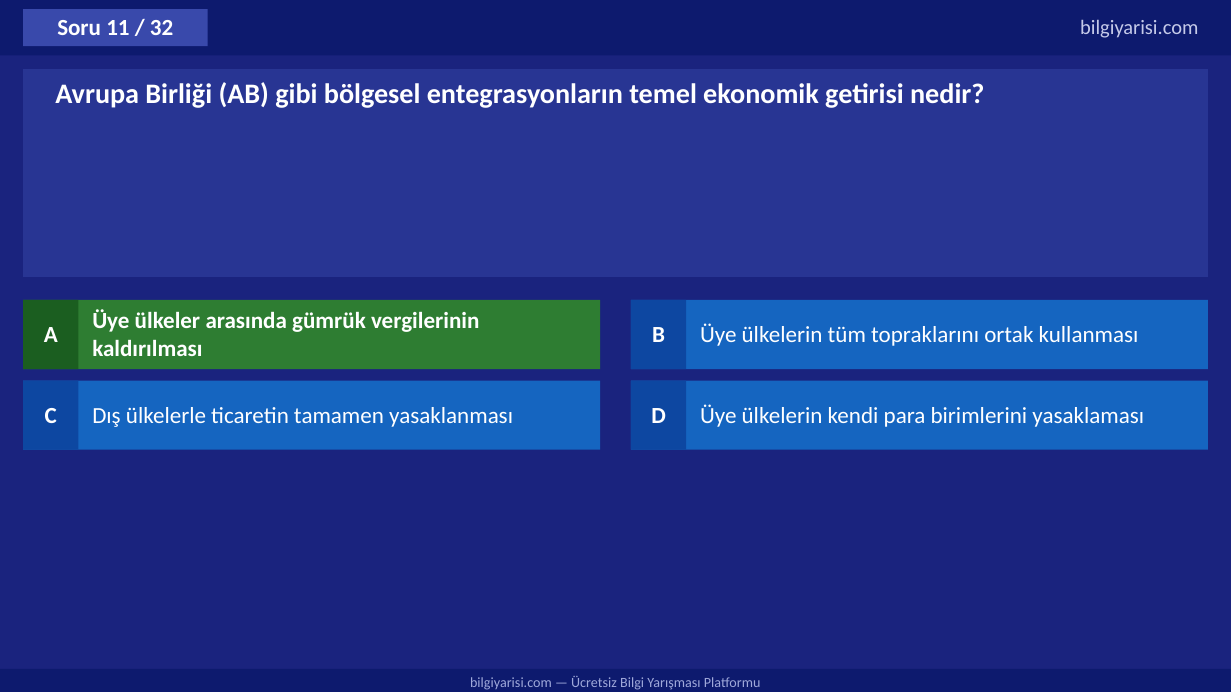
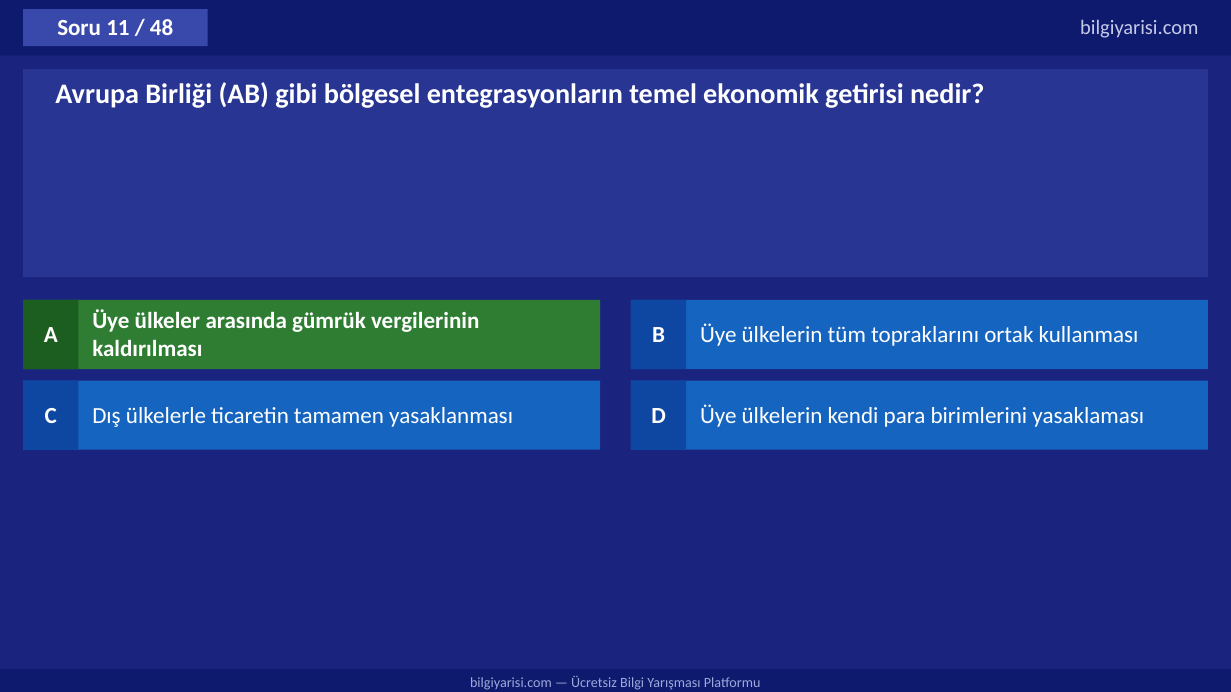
32: 32 -> 48 (162, 28)
